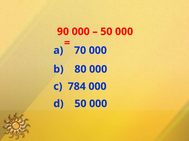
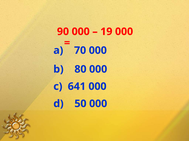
50: 50 -> 19 (106, 32)
784: 784 -> 641 (77, 87)
